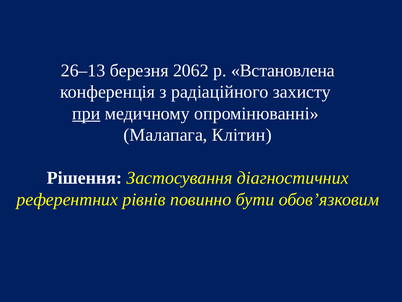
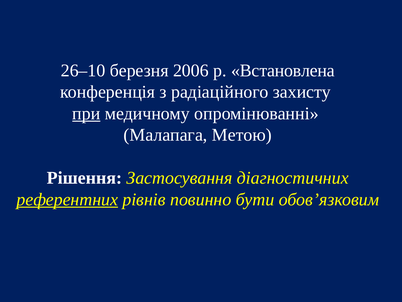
26–13: 26–13 -> 26–10 (83, 70)
2062: 2062 -> 2006 (191, 70)
Клітин: Клітин -> Метою (242, 135)
референтних underline: none -> present (67, 199)
